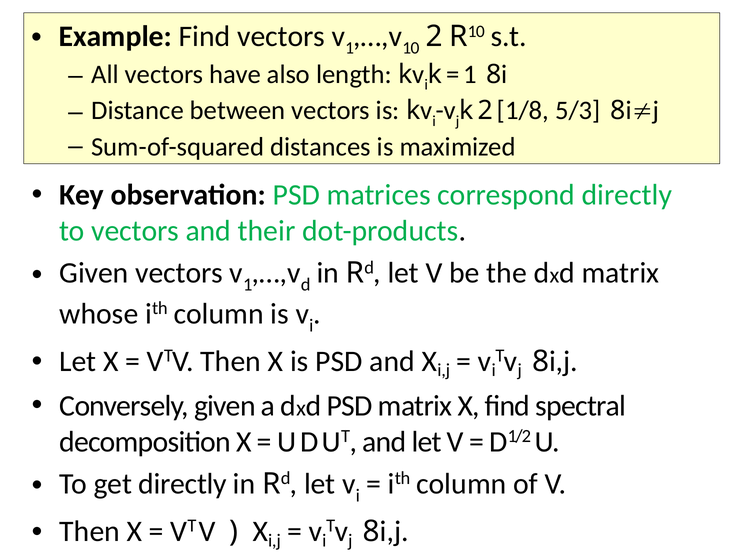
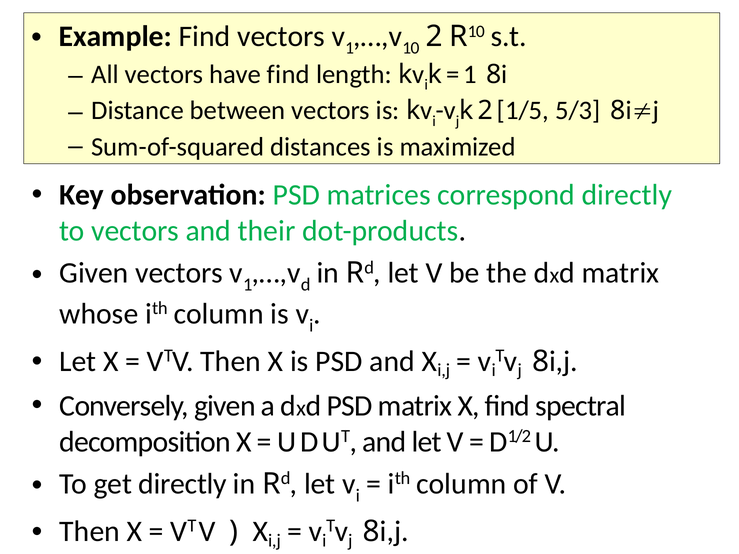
have also: also -> find (288, 74)
1/8: 1/8 -> 1/5 (523, 111)
